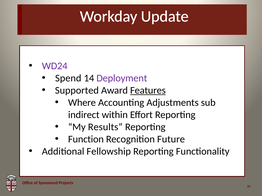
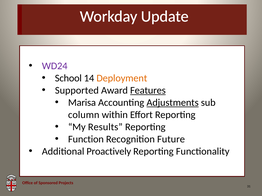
Spend: Spend -> School (68, 78)
Deployment colour: purple -> orange (122, 78)
Where: Where -> Marisa (82, 103)
Adjustments underline: none -> present (173, 103)
indirect: indirect -> column (84, 115)
Fellowship: Fellowship -> Proactively (109, 152)
